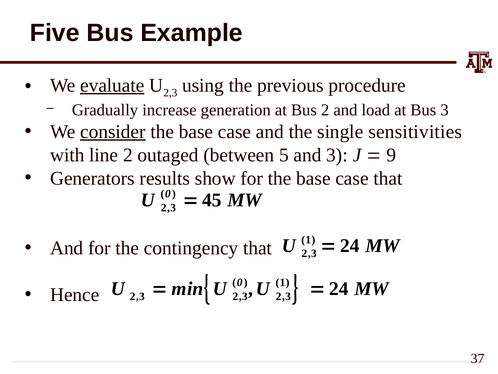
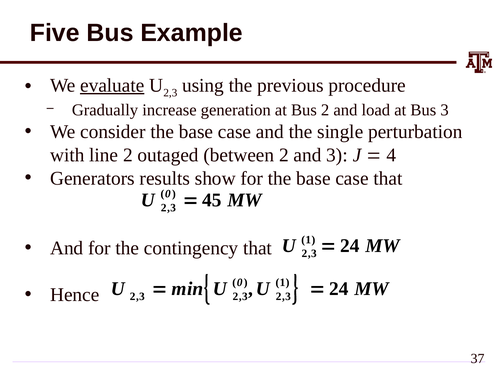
consider underline: present -> none (113, 132)
sensitivities: sensitivities -> perturbation (415, 132)
between 5: 5 -> 2 (284, 155)
9: 9 -> 4 (391, 155)
